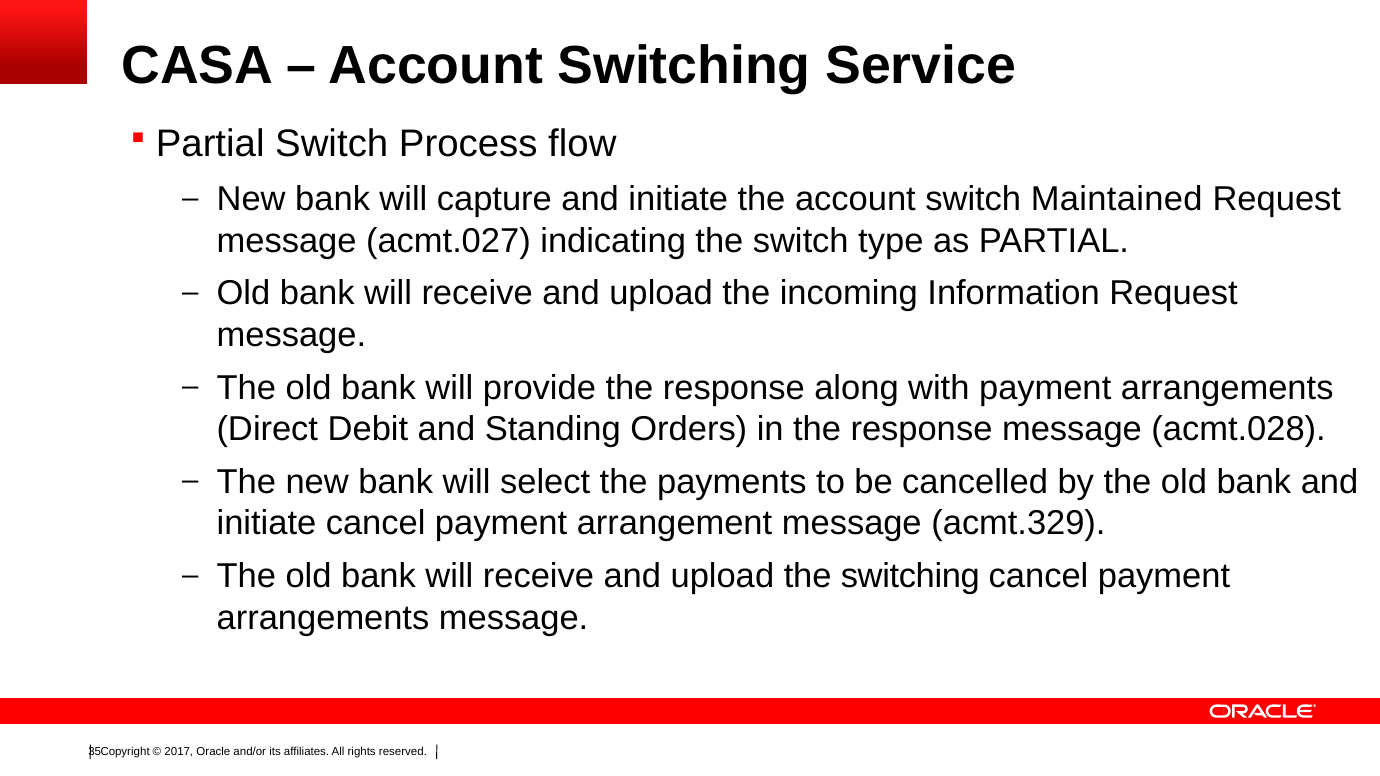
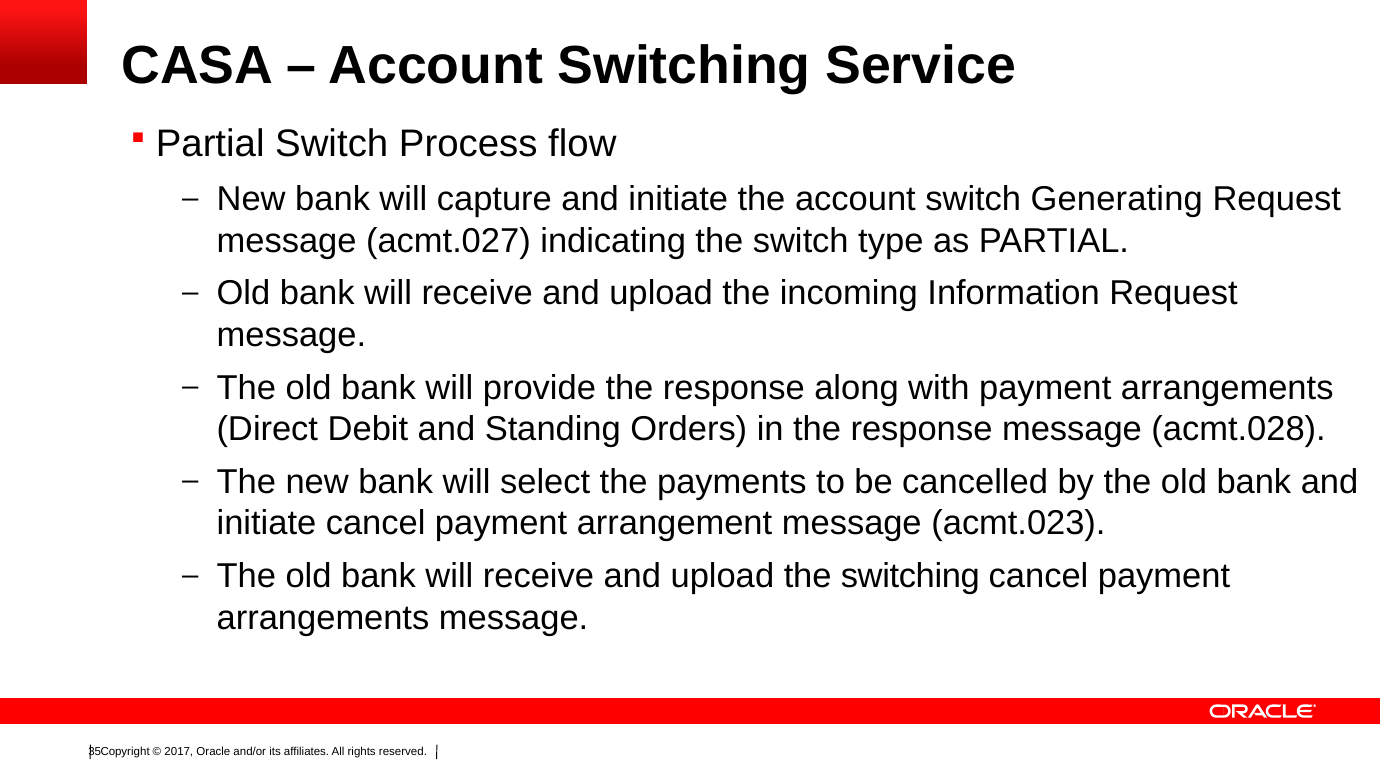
Maintained: Maintained -> Generating (1117, 199)
acmt.329: acmt.329 -> acmt.023 (1018, 524)
